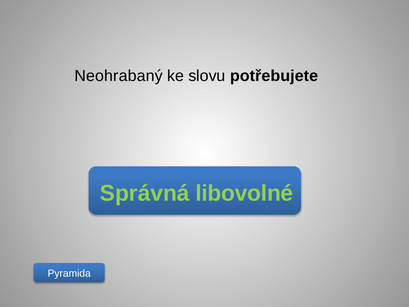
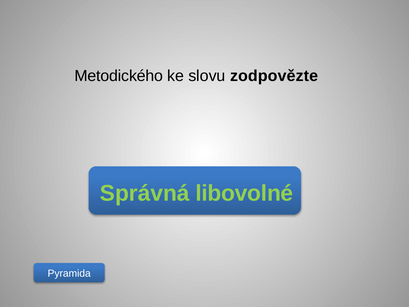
Neohrabaný: Neohrabaný -> Metodického (119, 76)
potřebujete: potřebujete -> zodpovězte (274, 76)
